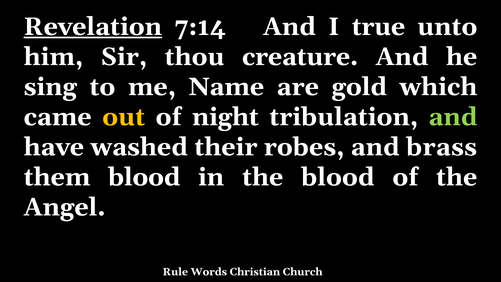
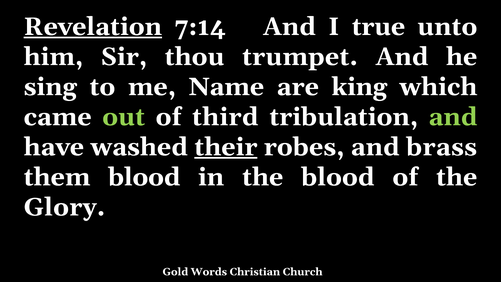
creature: creature -> trumpet (300, 57)
gold: gold -> king (359, 87)
out colour: yellow -> light green (124, 117)
night: night -> third (225, 117)
their underline: none -> present (226, 147)
Angel: Angel -> Glory (64, 207)
Rule: Rule -> Gold (175, 272)
